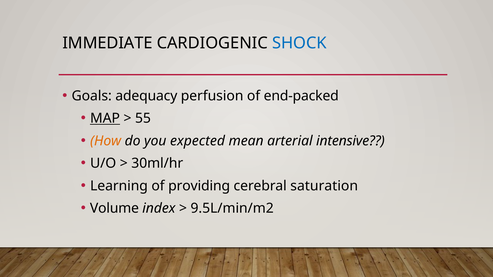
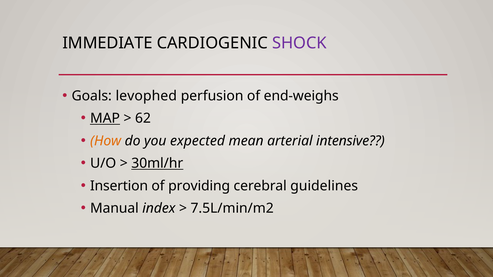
SHOCK colour: blue -> purple (299, 43)
adequacy: adequacy -> levophed (146, 96)
end-packed: end-packed -> end-weighs (301, 96)
55: 55 -> 62 (143, 119)
30ml/hr underline: none -> present (157, 164)
Learning: Learning -> Insertion (119, 186)
saturation: saturation -> guidelines (324, 186)
Volume: Volume -> Manual (114, 209)
9.5L/min/m2: 9.5L/min/m2 -> 7.5L/min/m2 (232, 209)
